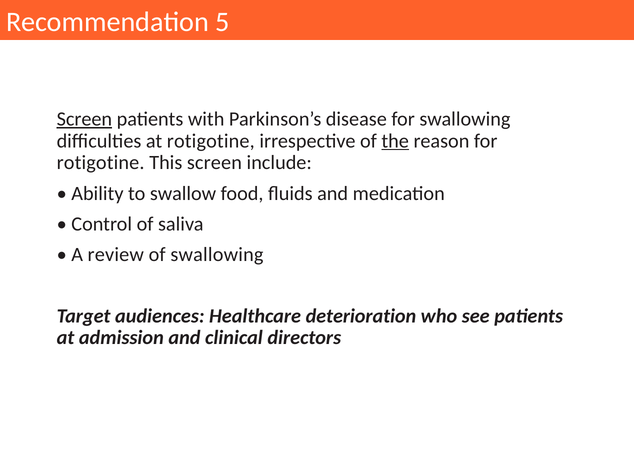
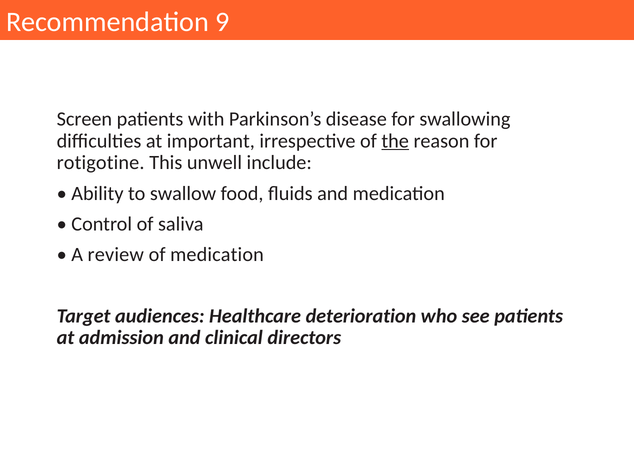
5: 5 -> 9 (222, 22)
Screen underline: present -> none (84, 119)
at rotigotine: rotigotine -> important (211, 141)
This screen: screen -> unwell (214, 163)
of swallowing: swallowing -> medication (217, 255)
